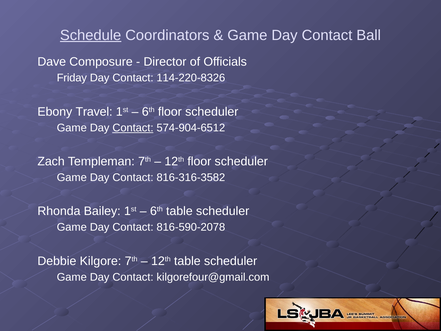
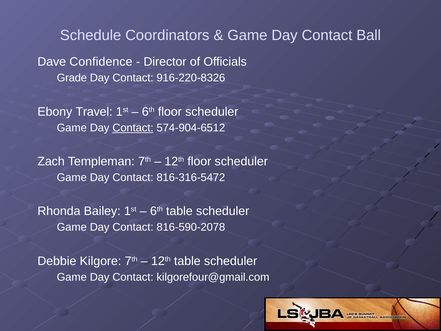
Schedule underline: present -> none (91, 35)
Composure: Composure -> Confidence (101, 62)
Friday: Friday -> Grade (72, 78)
114-220-8326: 114-220-8326 -> 916-220-8326 (191, 78)
816-316-3582: 816-316-3582 -> 816-316-5472 (191, 177)
